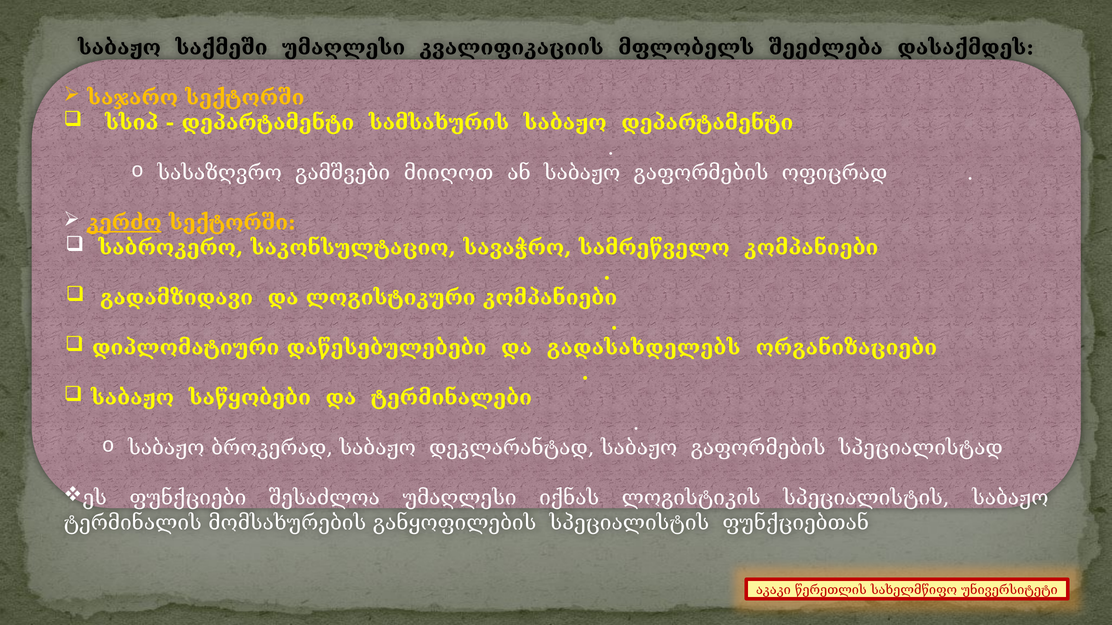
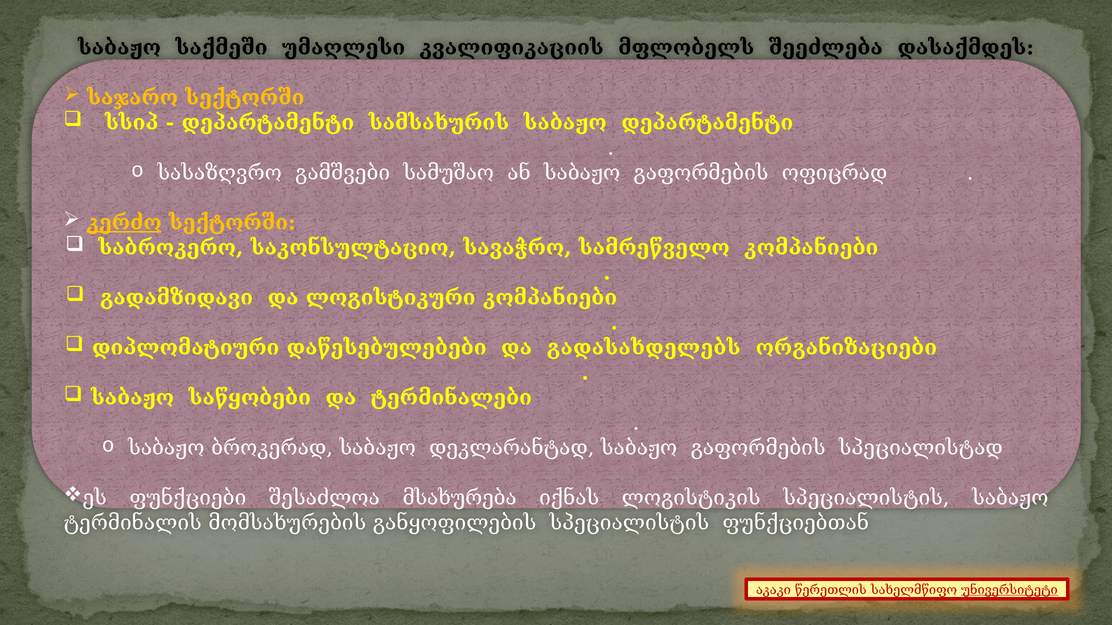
მიიღოთ: მიიღოთ -> სამუშაო (449, 173)
შესაძლოა უმაღლესი: უმაღლესი -> მსახურება (460, 498)
უნივერსიტეტი underline: none -> present (1009, 590)
